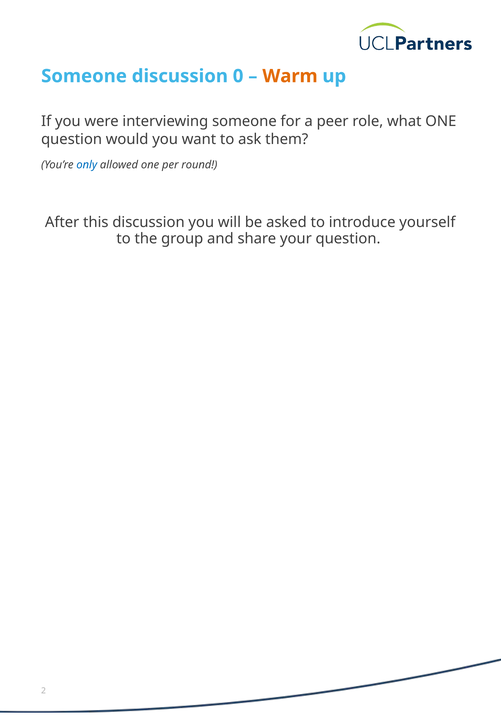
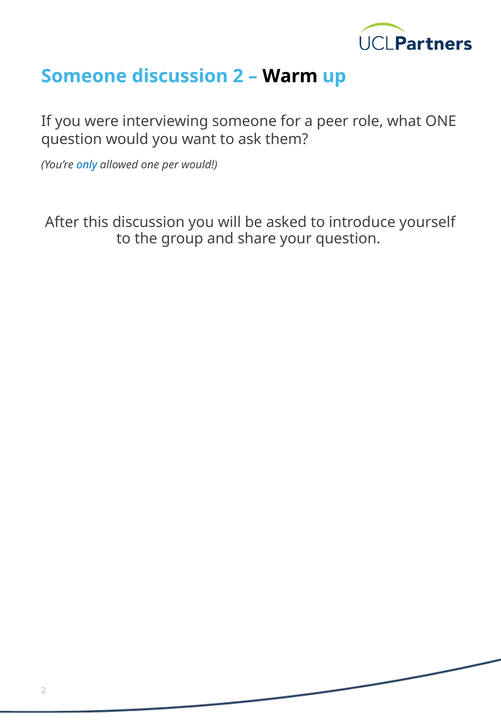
discussion 0: 0 -> 2 (238, 76)
Warm colour: orange -> black (290, 76)
per round: round -> would (199, 165)
